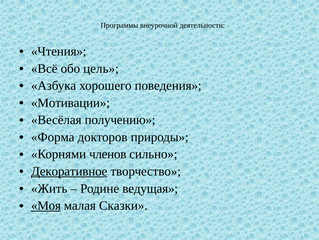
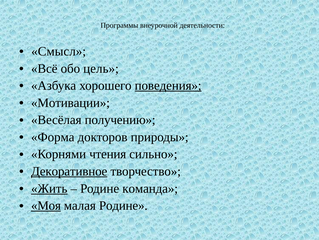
Чтения: Чтения -> Смысл (59, 51)
поведения underline: none -> present (168, 85)
членов: членов -> чтения (108, 154)
Жить underline: none -> present (49, 188)
ведущая: ведущая -> команда (150, 188)
малая Сказки: Сказки -> Родине (123, 205)
